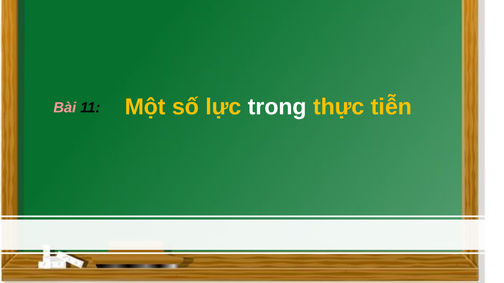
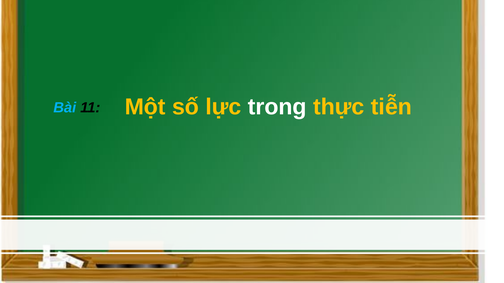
Bài colour: pink -> light blue (65, 108)
